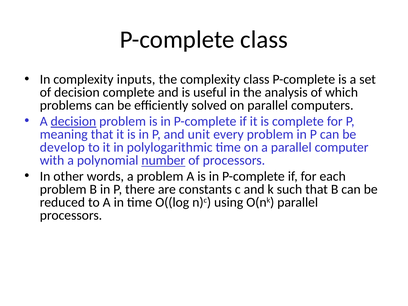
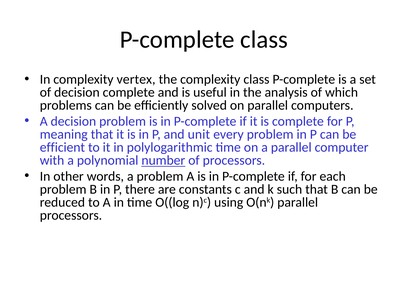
inputs: inputs -> vertex (136, 79)
decision underline: present -> none (73, 121)
develop: develop -> efficient (62, 147)
